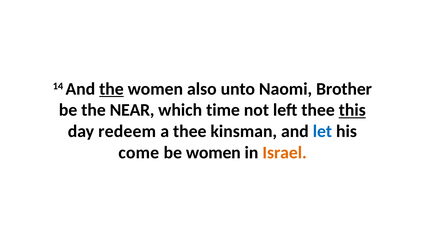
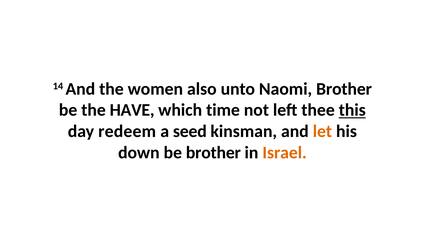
the underline: present -> none (111, 89)
NEAR: NEAR -> HAVE (132, 110)
a thee: thee -> seed (190, 131)
let colour: blue -> orange (322, 131)
come: come -> down (139, 153)
be women: women -> brother (213, 153)
